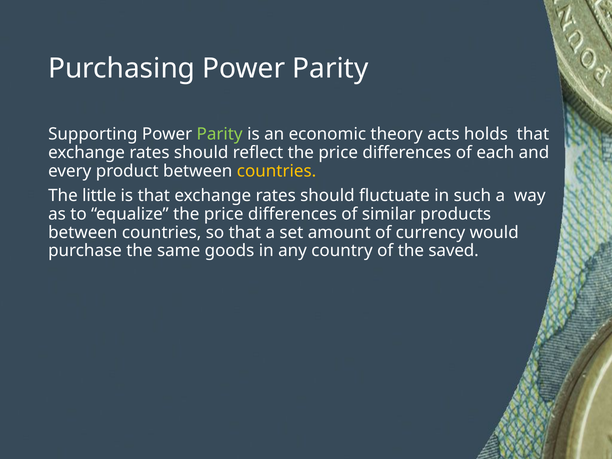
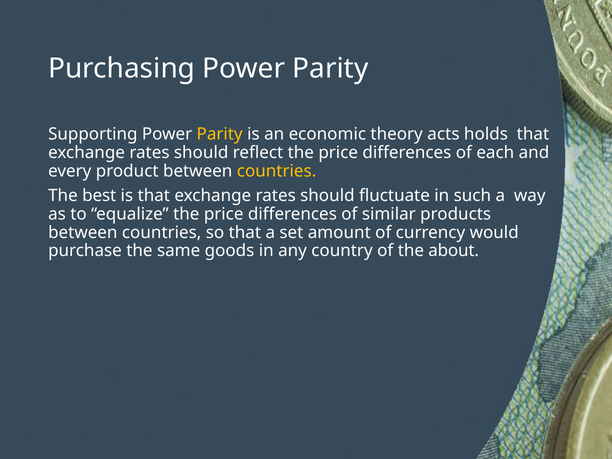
Parity colour: light green -> yellow (220, 134)
little: little -> best (99, 196)
saved: saved -> about (454, 251)
